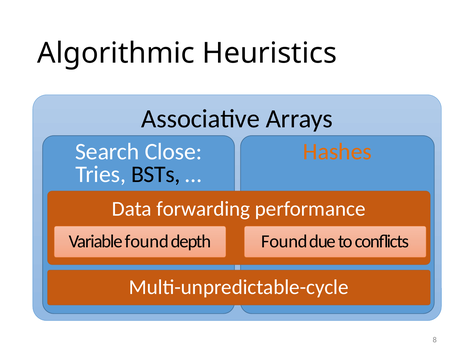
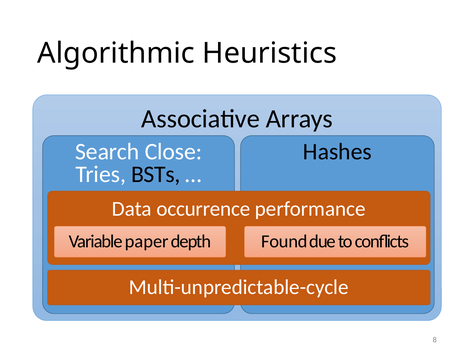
Hashes colour: orange -> black (337, 151)
forwarding: forwarding -> occurrence (203, 209)
Variable found: found -> paper (147, 241)
